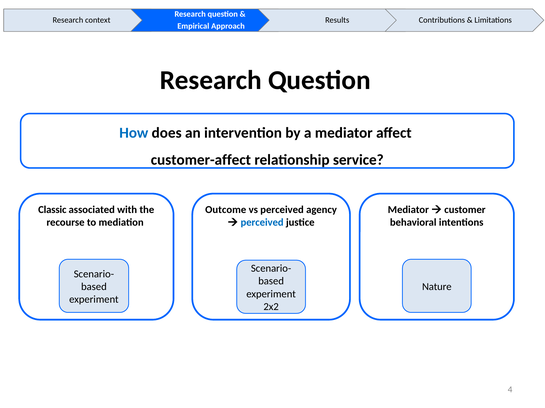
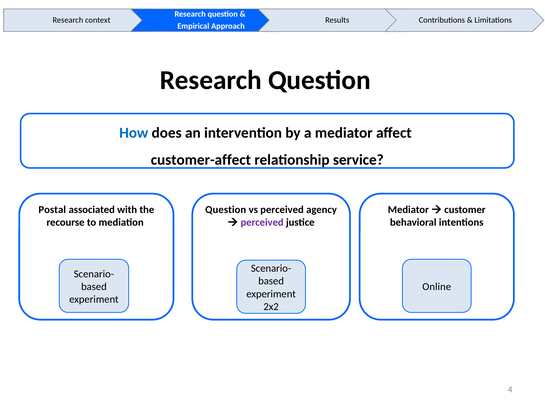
Classic: Classic -> Postal (52, 210)
Outcome: Outcome -> Question (226, 210)
perceived colour: blue -> purple (262, 223)
Nature: Nature -> Online (437, 287)
